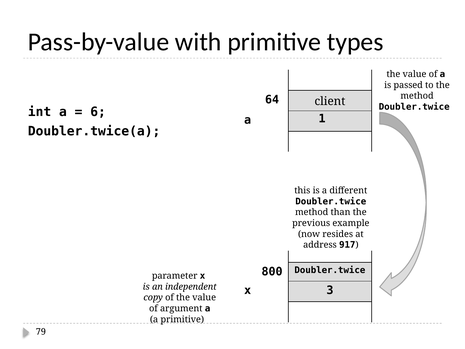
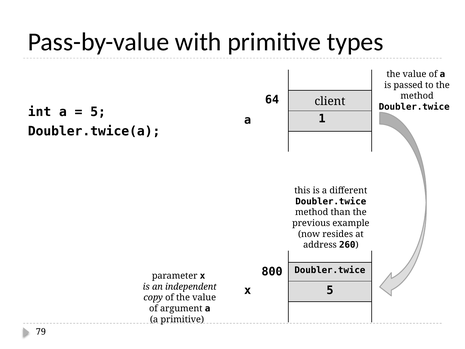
6: 6 -> 5 (98, 112)
917: 917 -> 260 (347, 245)
x 3: 3 -> 5 (330, 290)
